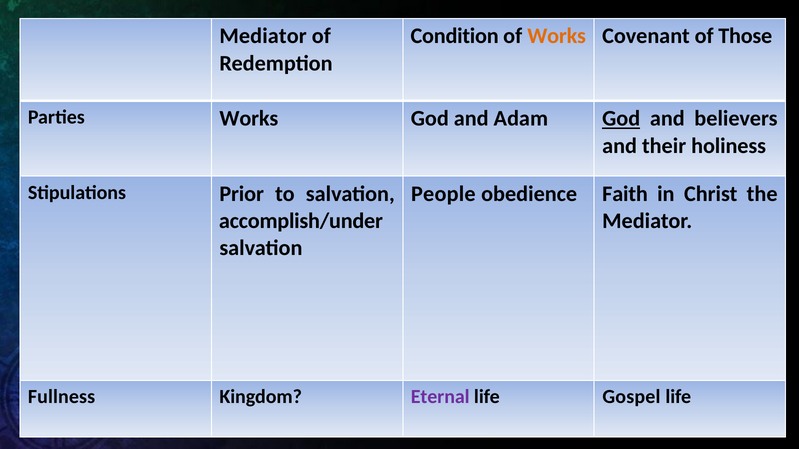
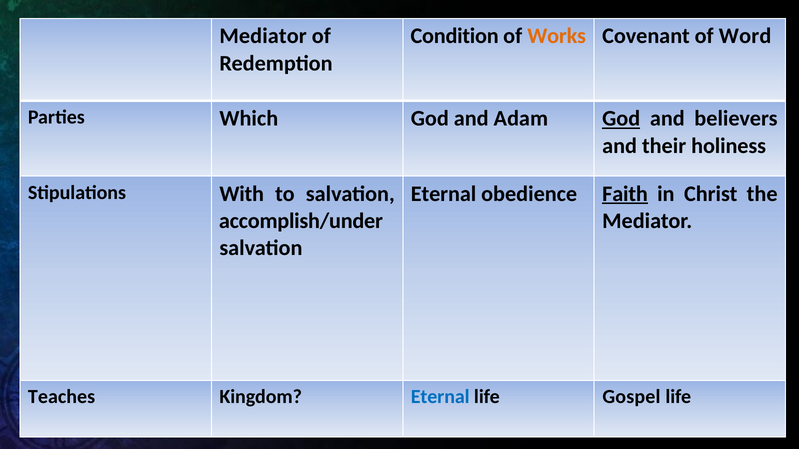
Those: Those -> Word (745, 36)
Parties Works: Works -> Which (249, 119)
Prior: Prior -> With (242, 194)
People: People -> Eternal (443, 194)
Faith underline: none -> present (625, 194)
Fullness: Fullness -> Teaches (62, 397)
Eternal colour: purple -> blue (440, 397)
